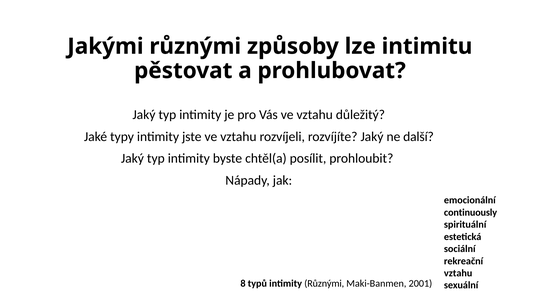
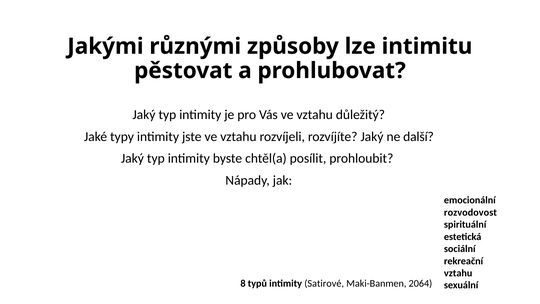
continuously: continuously -> rozvodovost (470, 212)
intimity Různými: Různými -> Satirové (324, 283)
2001: 2001 -> 2064 (420, 283)
